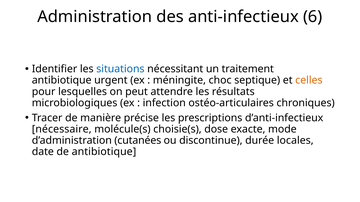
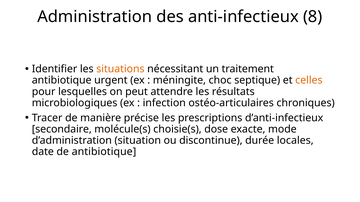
6: 6 -> 8 (313, 17)
situations colour: blue -> orange (120, 69)
nécessaire: nécessaire -> secondaire (62, 130)
cutanées: cutanées -> situation (138, 141)
